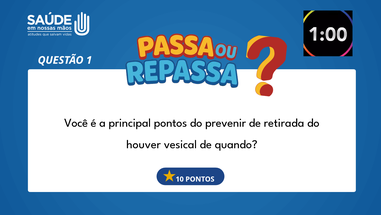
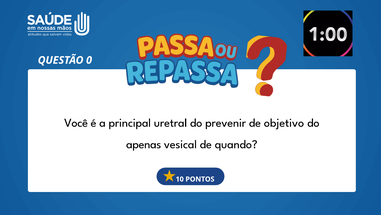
1: 1 -> 0 (89, 60)
principal pontos: pontos -> uretral (170, 122)
retirada: retirada -> objetivo (284, 122)
houver: houver -> apenas (144, 144)
